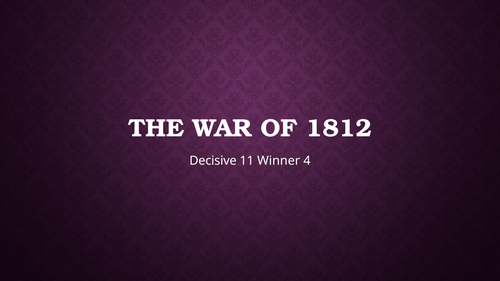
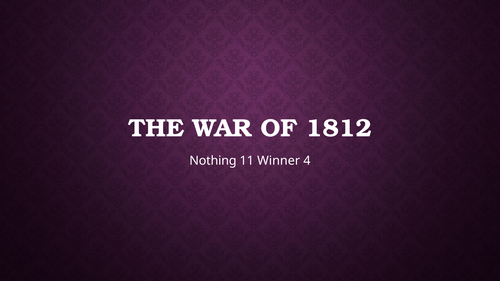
Decisive: Decisive -> Nothing (213, 161)
